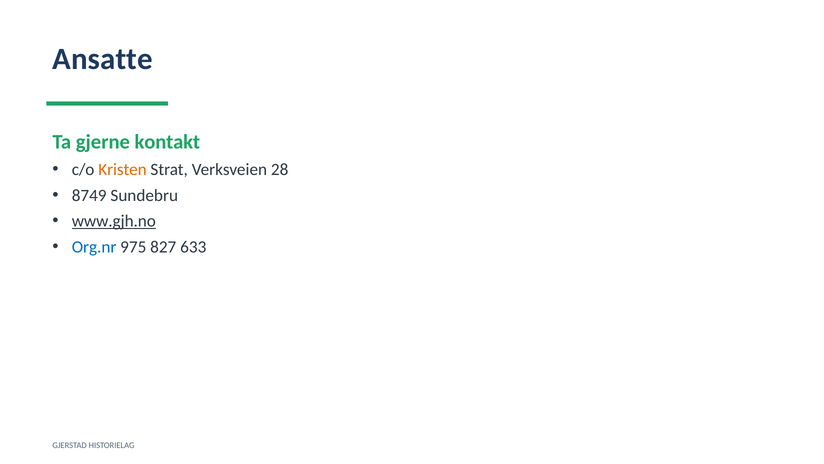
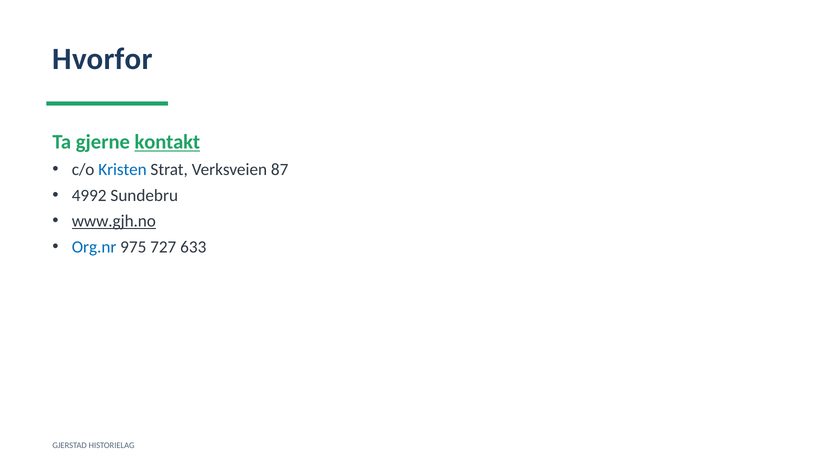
Ansatte: Ansatte -> Hvorfor (102, 59)
kontakt underline: none -> present (167, 142)
Kristen colour: orange -> blue (123, 169)
28: 28 -> 87 (280, 169)
8749: 8749 -> 4992 (89, 195)
827: 827 -> 727 (163, 247)
